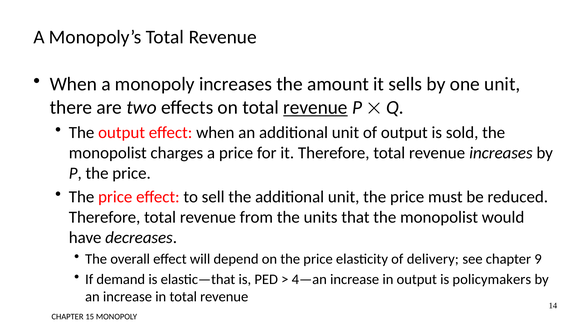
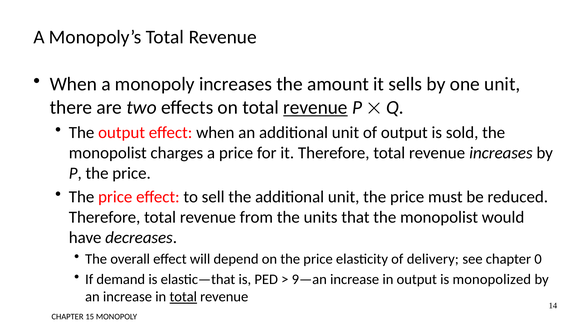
9: 9 -> 0 (538, 259)
4—an: 4—an -> 9—an (309, 279)
policymakers: policymakers -> monopolized (492, 279)
total underline: none -> present (183, 297)
